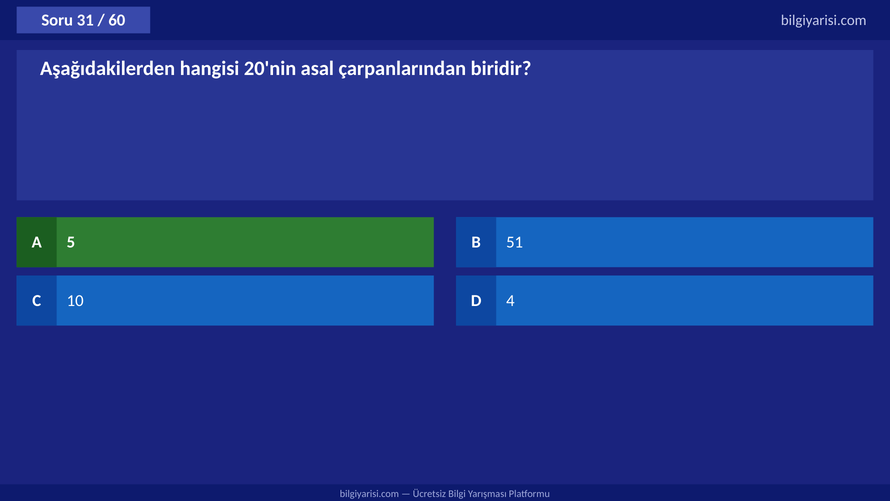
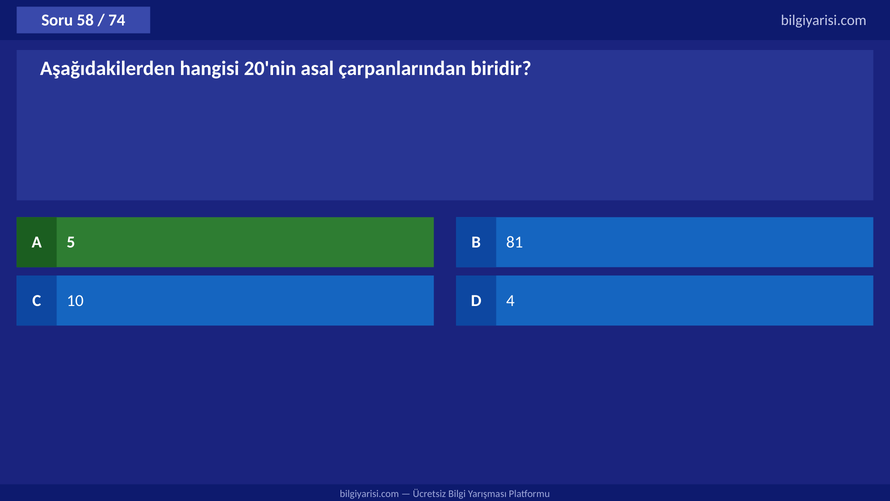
31: 31 -> 58 (85, 20)
60: 60 -> 74 (117, 20)
51: 51 -> 81 (515, 242)
